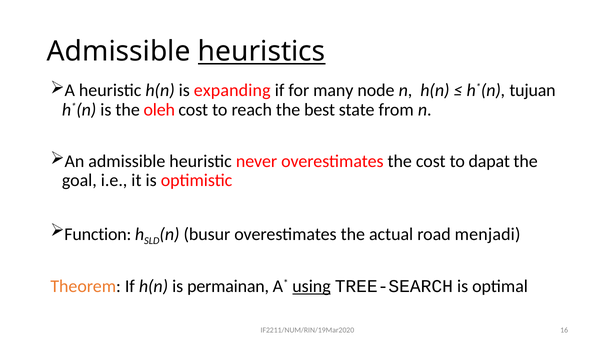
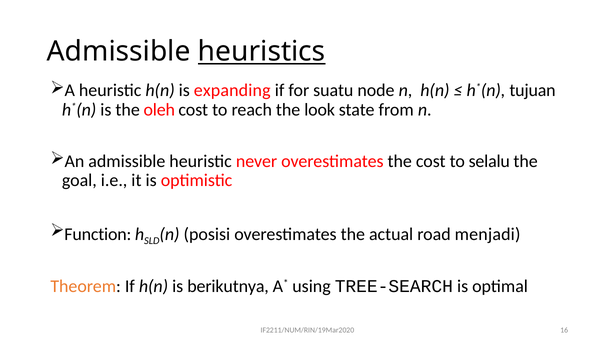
many: many -> suatu (333, 90)
best: best -> look (320, 110)
dapat: dapat -> selalu (489, 161)
busur: busur -> posisi (207, 234)
permainan: permainan -> berikutnya (228, 286)
using underline: present -> none (312, 286)
